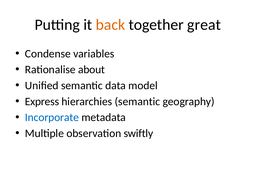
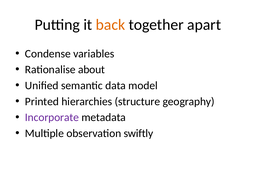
great: great -> apart (204, 25)
Express: Express -> Printed (42, 102)
hierarchies semantic: semantic -> structure (137, 102)
Incorporate colour: blue -> purple (52, 117)
